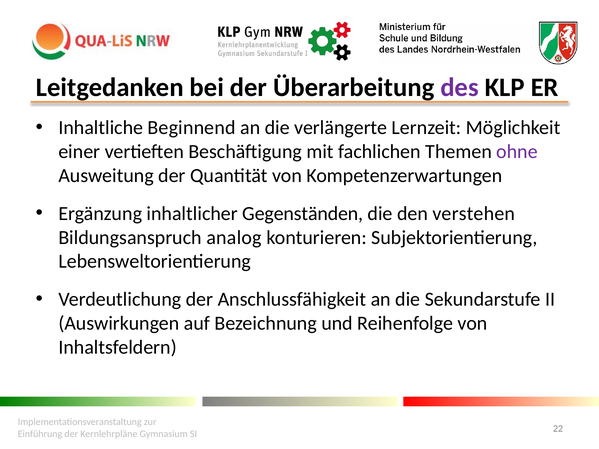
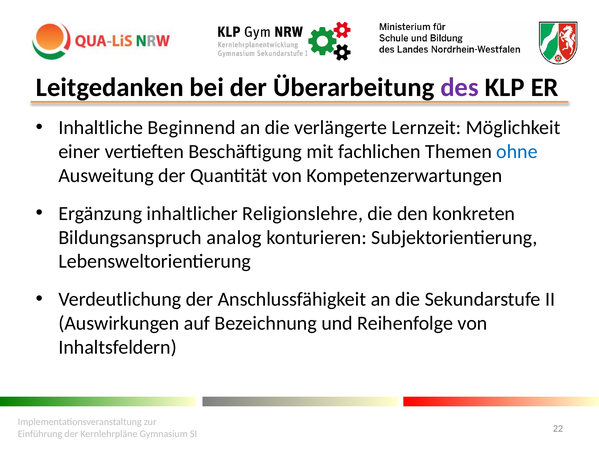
ohne colour: purple -> blue (517, 152)
Gegenständen: Gegenständen -> Religionslehre (303, 214)
verstehen: verstehen -> konkreten (474, 214)
